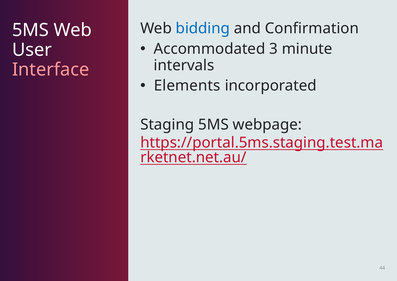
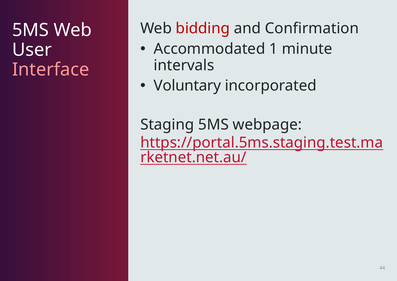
bidding colour: blue -> red (203, 28)
3: 3 -> 1 (274, 49)
Elements: Elements -> Voluntary (187, 86)
